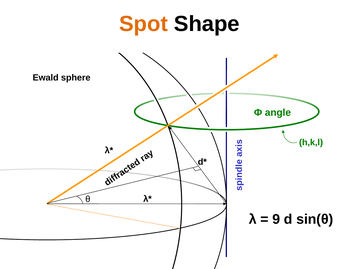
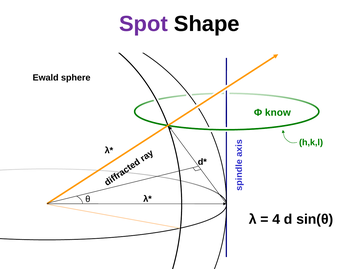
Spot colour: orange -> purple (143, 24)
angle: angle -> know (278, 113)
9: 9 -> 4 (276, 219)
